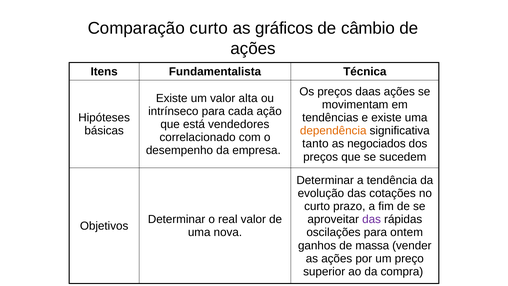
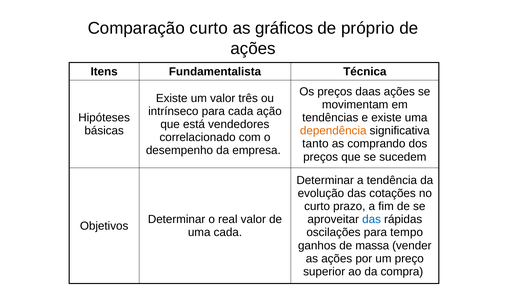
câmbio: câmbio -> próprio (368, 28)
alta: alta -> três (248, 98)
negociados: negociados -> comprando (376, 144)
das colour: purple -> blue (372, 219)
uma nova: nova -> cada (228, 232)
ontem: ontem -> tempo (407, 232)
